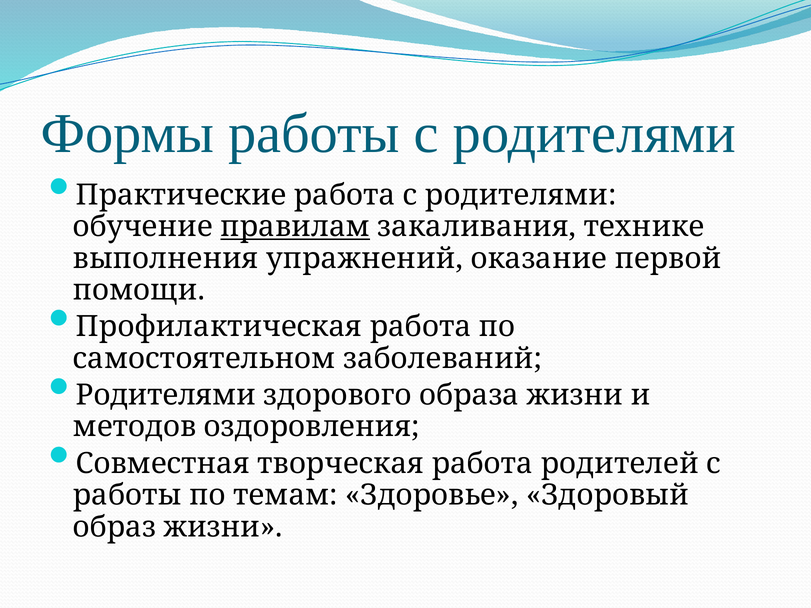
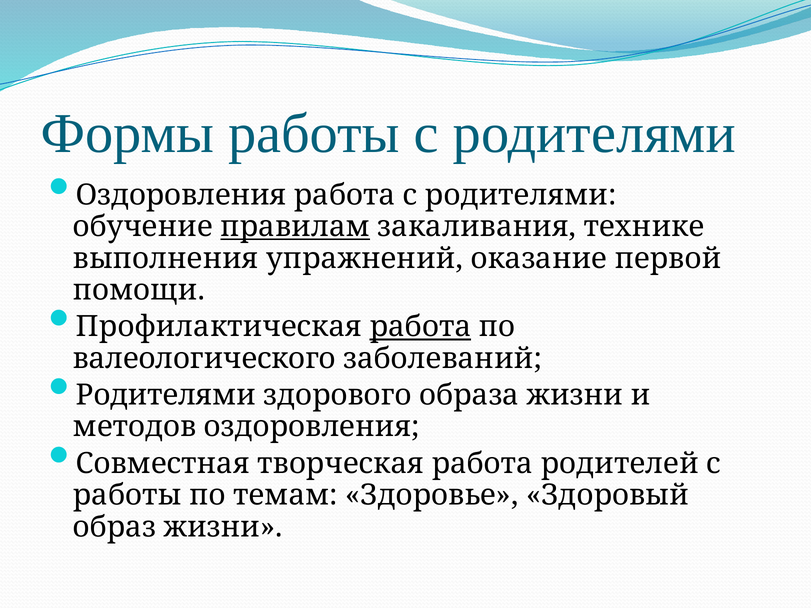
Практические: Практические -> Оздоровления (181, 195)
работа underline: none -> present (420, 327)
самостоятельном: самостоятельном -> валеологического (204, 359)
